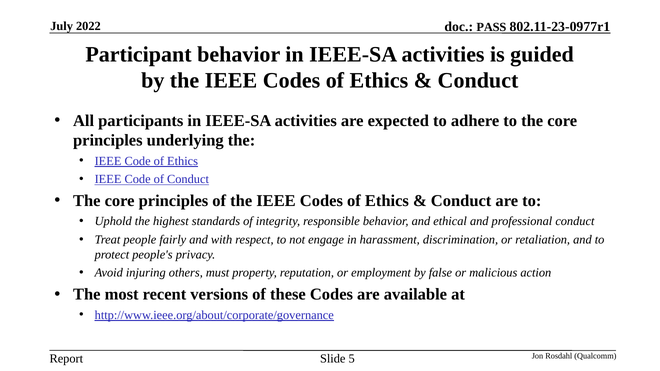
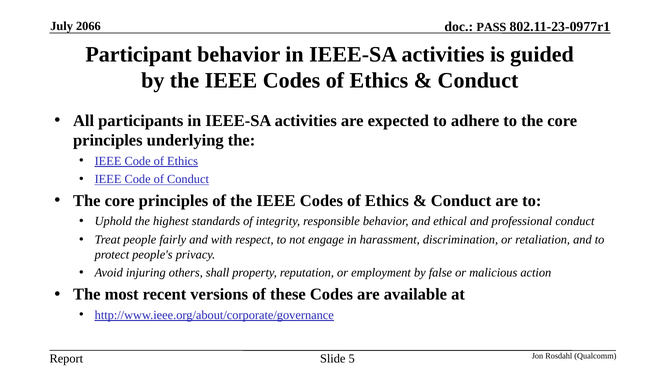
2022: 2022 -> 2066 (88, 26)
must: must -> shall (218, 273)
